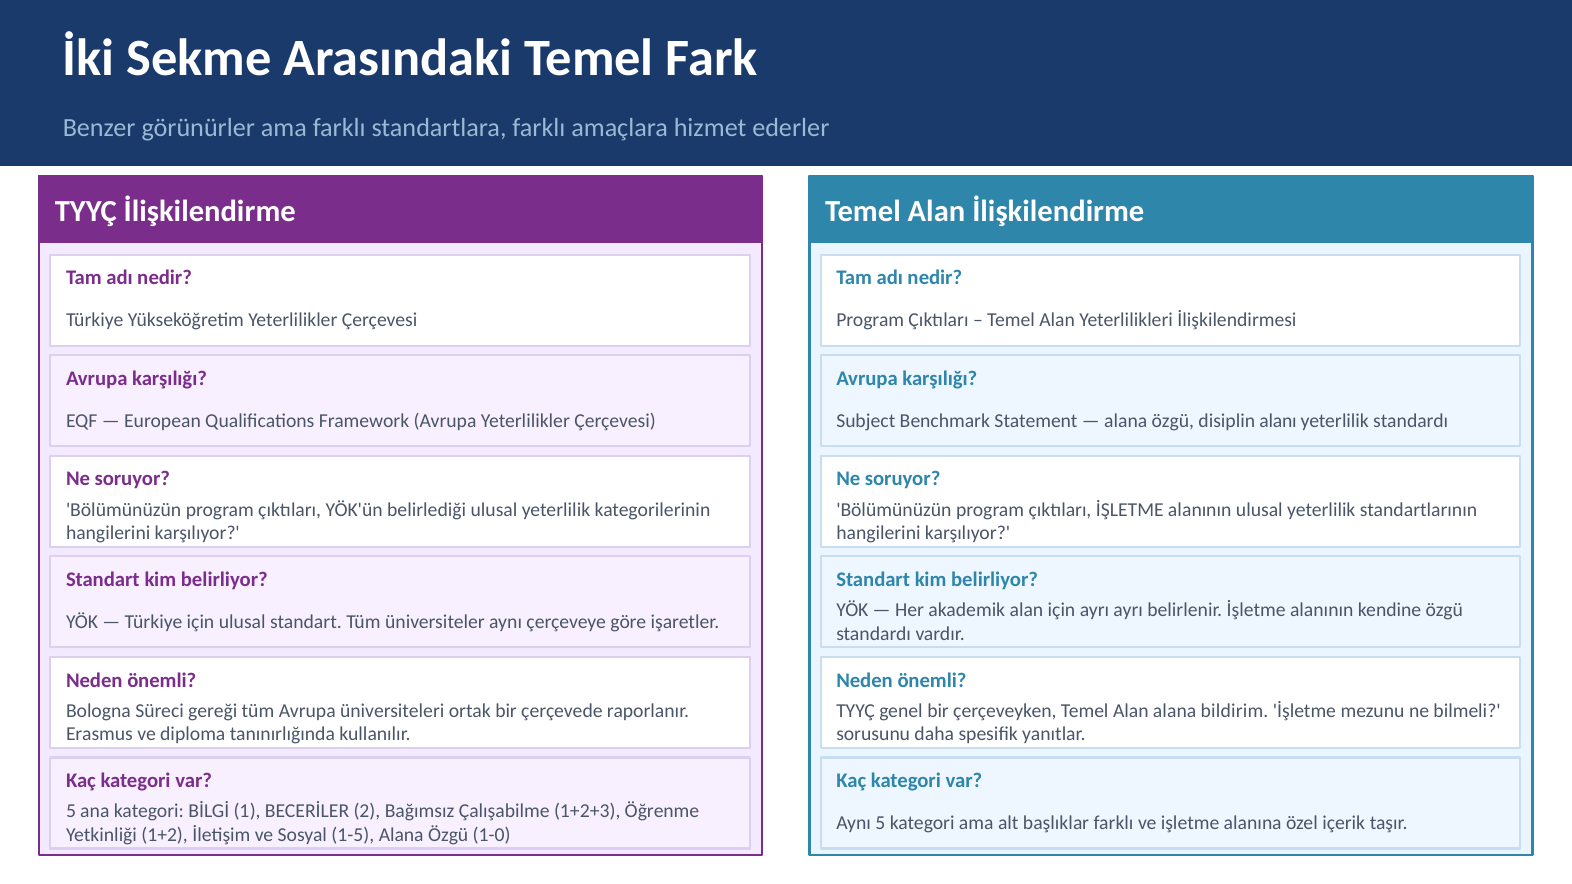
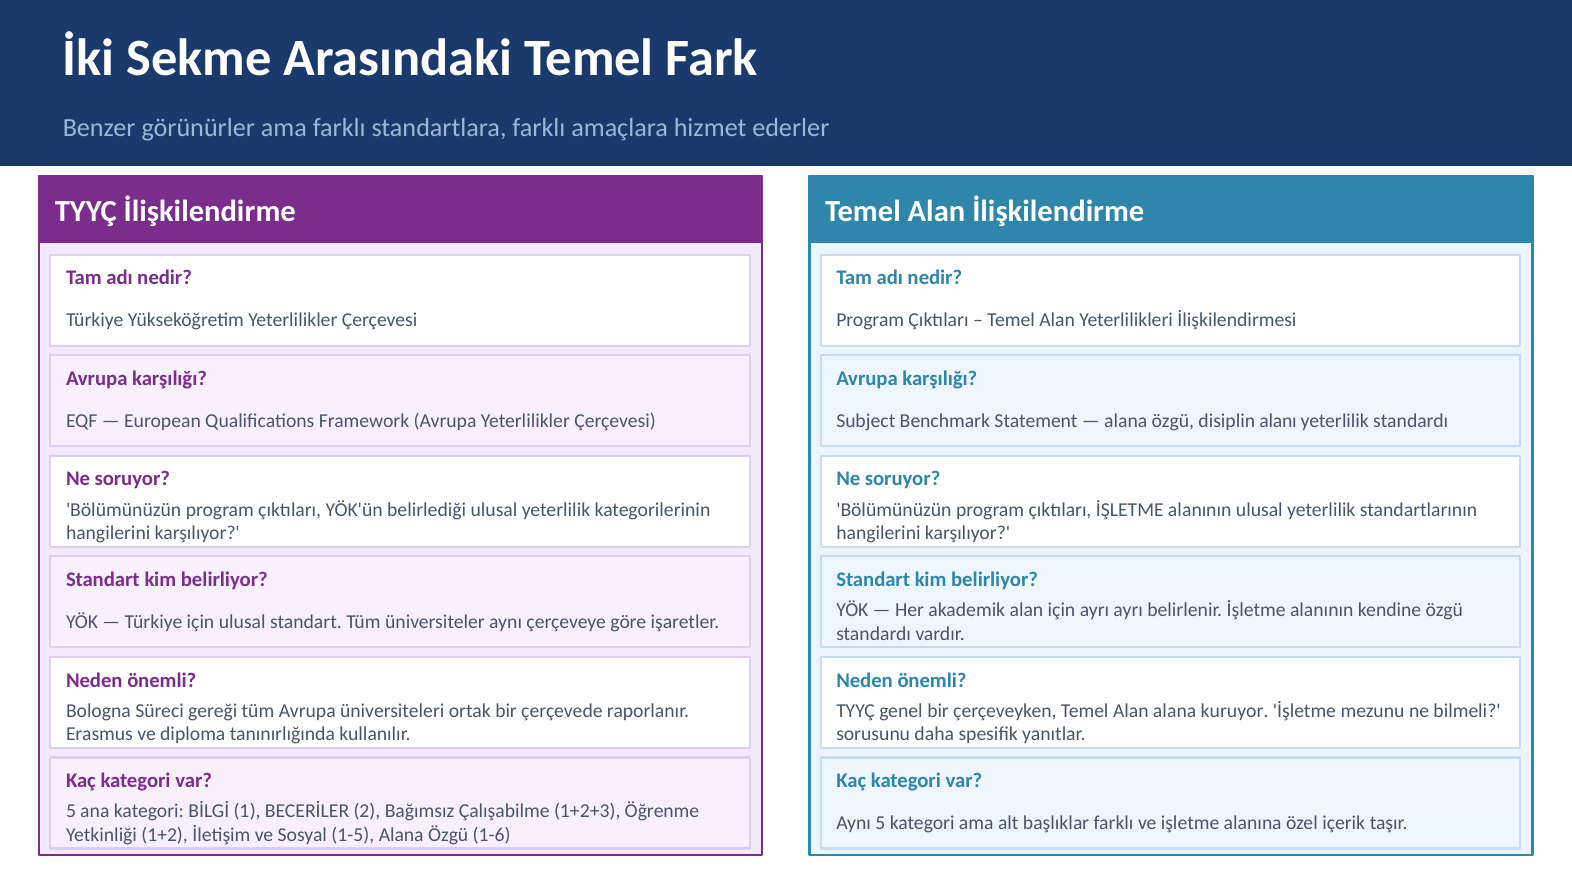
bildirim: bildirim -> kuruyor (1235, 711)
1-0: 1-0 -> 1-6 (492, 835)
